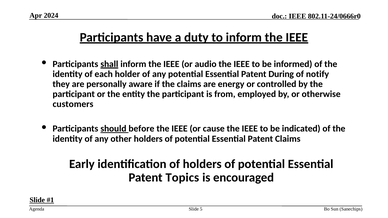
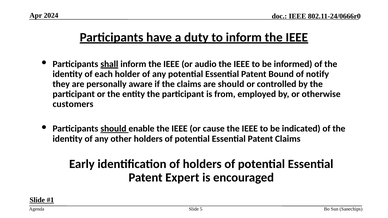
During: During -> Bound (281, 74)
are energy: energy -> should (231, 84)
before: before -> enable (141, 129)
Topics: Topics -> Expert (182, 178)
